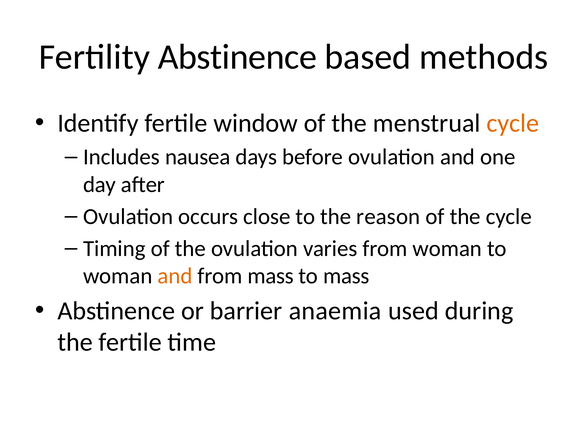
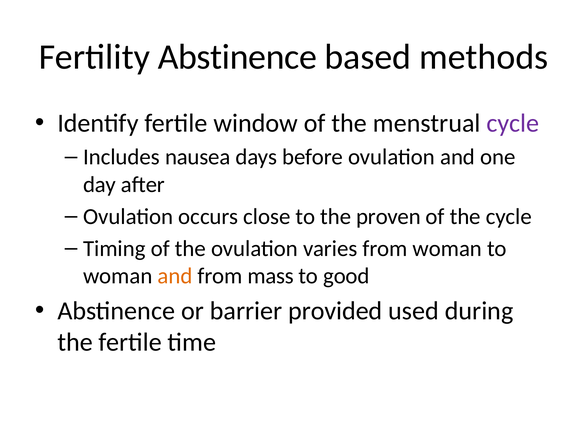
cycle colour: orange -> purple (513, 123)
reason: reason -> proven (388, 217)
to mass: mass -> good (346, 276)
anaemia: anaemia -> provided (335, 311)
